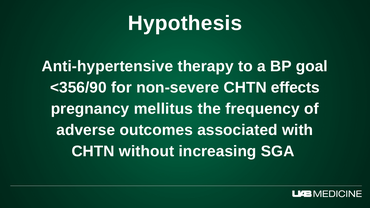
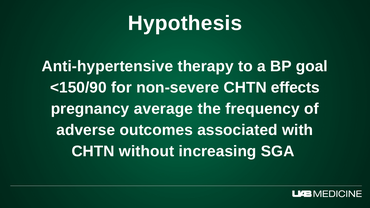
<356/90: <356/90 -> <150/90 (78, 88)
mellitus: mellitus -> average (163, 109)
